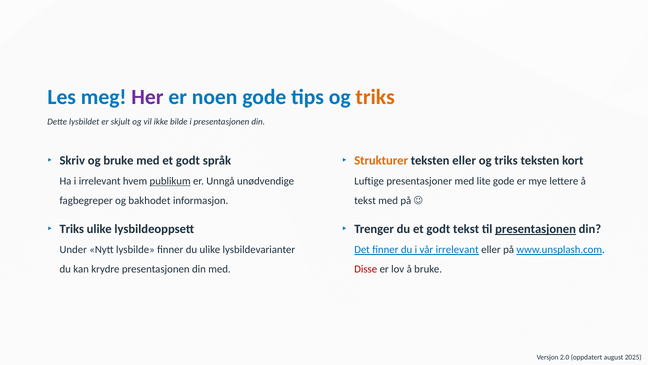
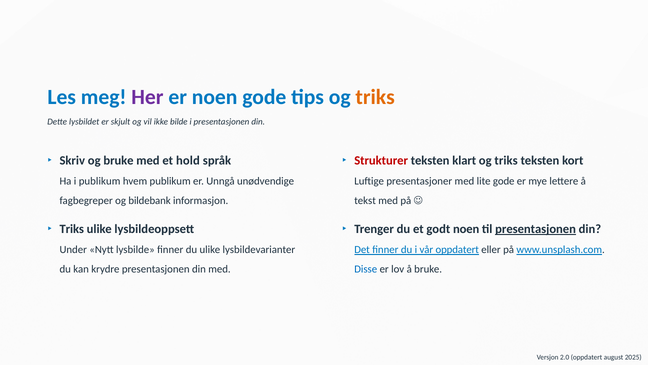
med et godt: godt -> hold (188, 161)
Strukturer colour: orange -> red (381, 161)
teksten eller: eller -> klart (464, 161)
i irrelevant: irrelevant -> publikum (100, 181)
publikum underline: present -> none (170, 181)
bakhodet: bakhodet -> bildebank (150, 200)
godt tekst: tekst -> noen (466, 229)
vår irrelevant: irrelevant -> oppdatert (457, 249)
Disse colour: red -> blue (366, 269)
